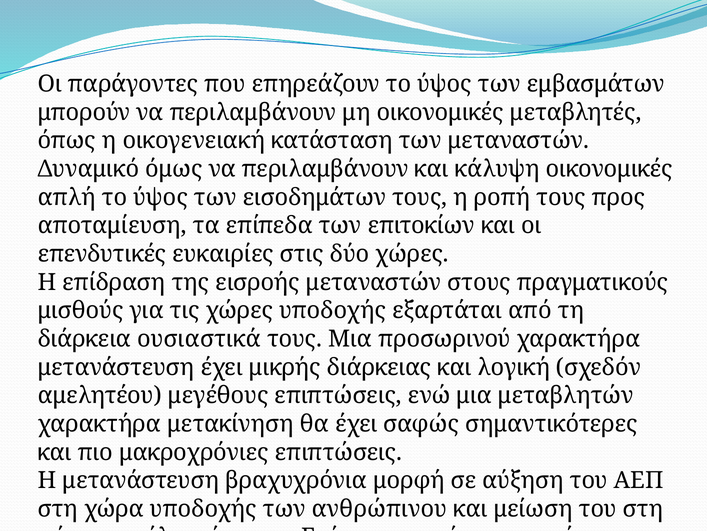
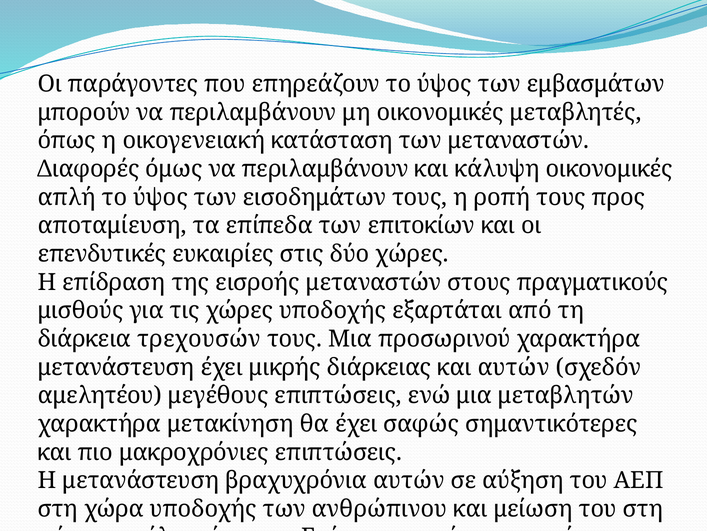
Δυναμικό: Δυναμικό -> Διαφορές (88, 169)
ουσιαστικά: ουσιαστικά -> τρεχουσών (199, 338)
και λογική: λογική -> αυτών (514, 367)
βραχυχρόνια μορφή: μορφή -> αυτών (409, 480)
